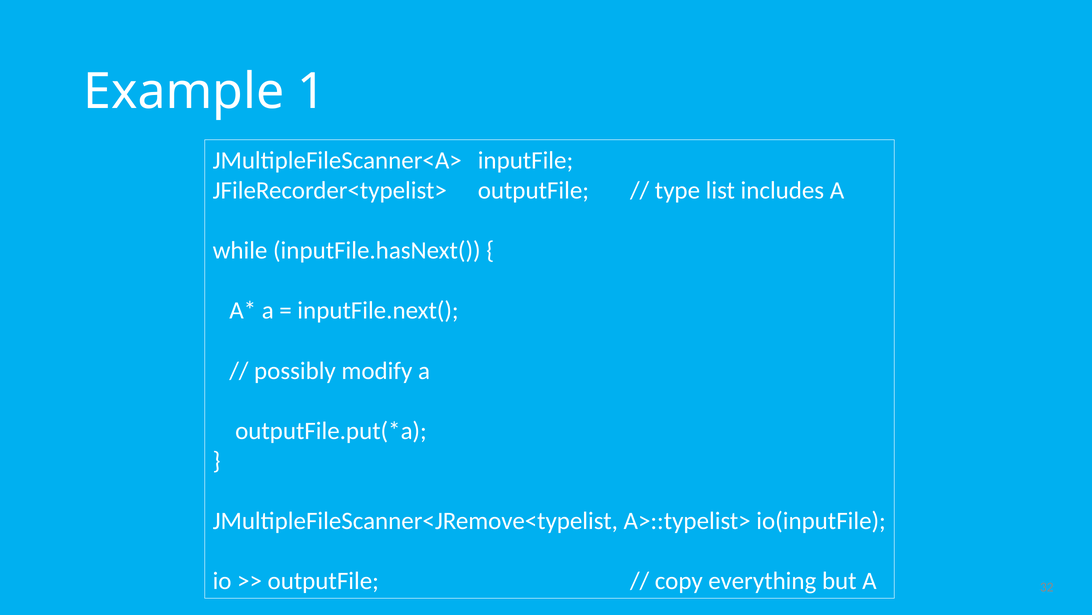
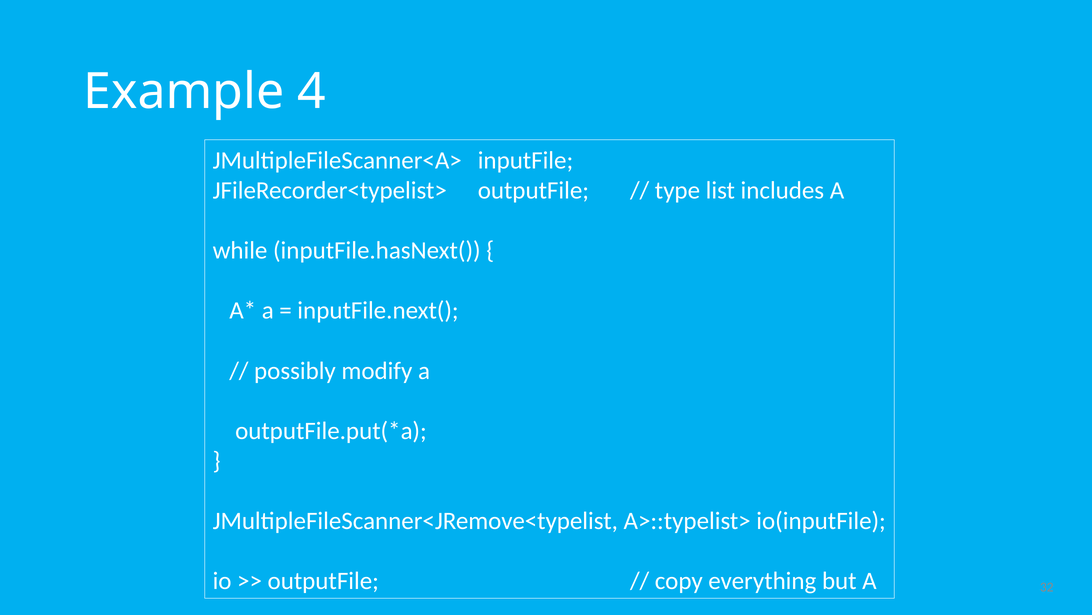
1: 1 -> 4 (312, 92)
